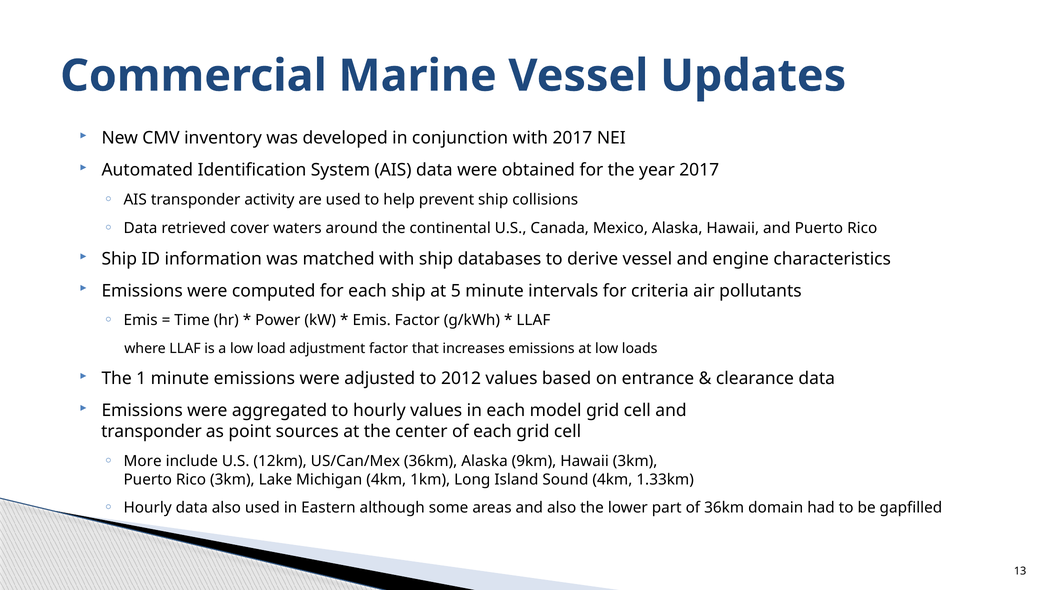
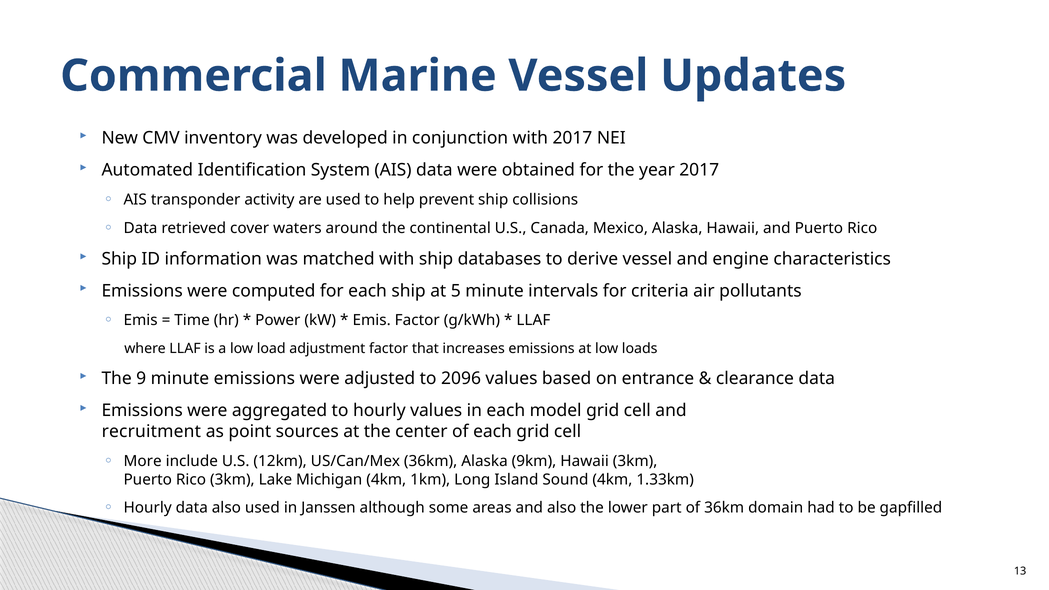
1: 1 -> 9 (141, 379)
2012: 2012 -> 2096 (461, 379)
transponder: transponder -> recruitment (151, 432)
Eastern: Eastern -> Janssen (328, 508)
